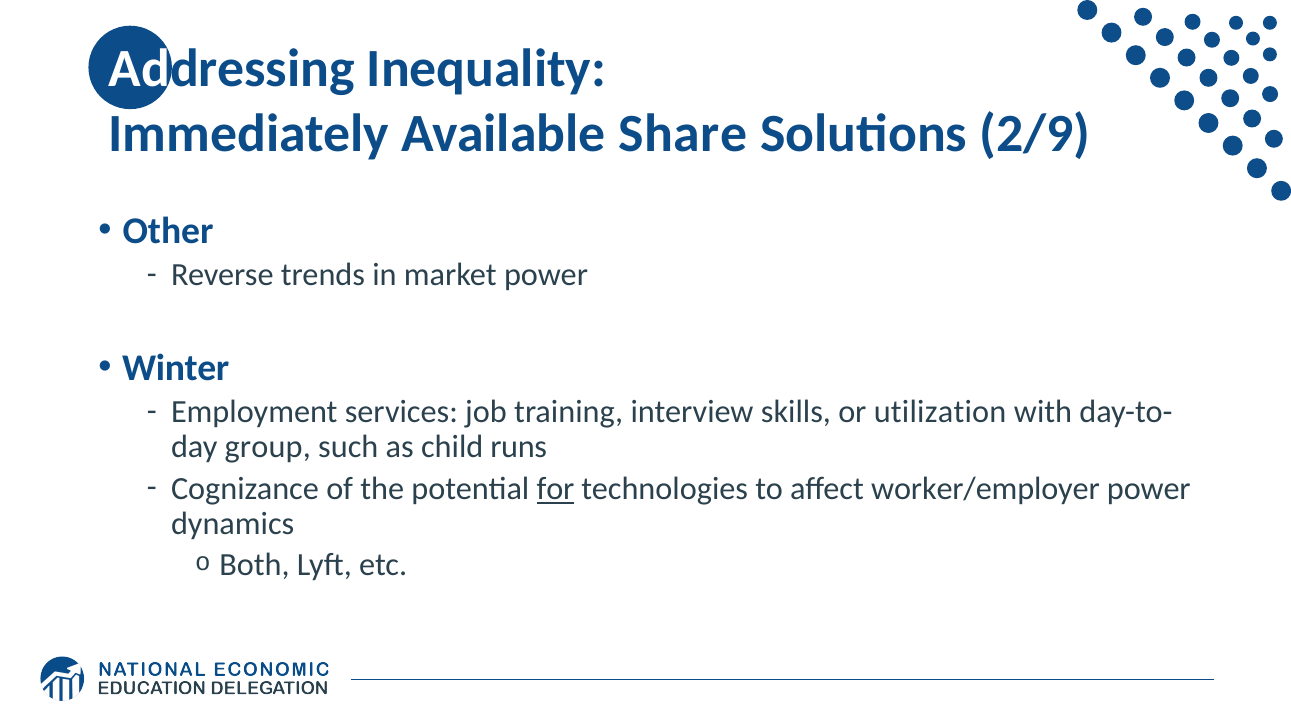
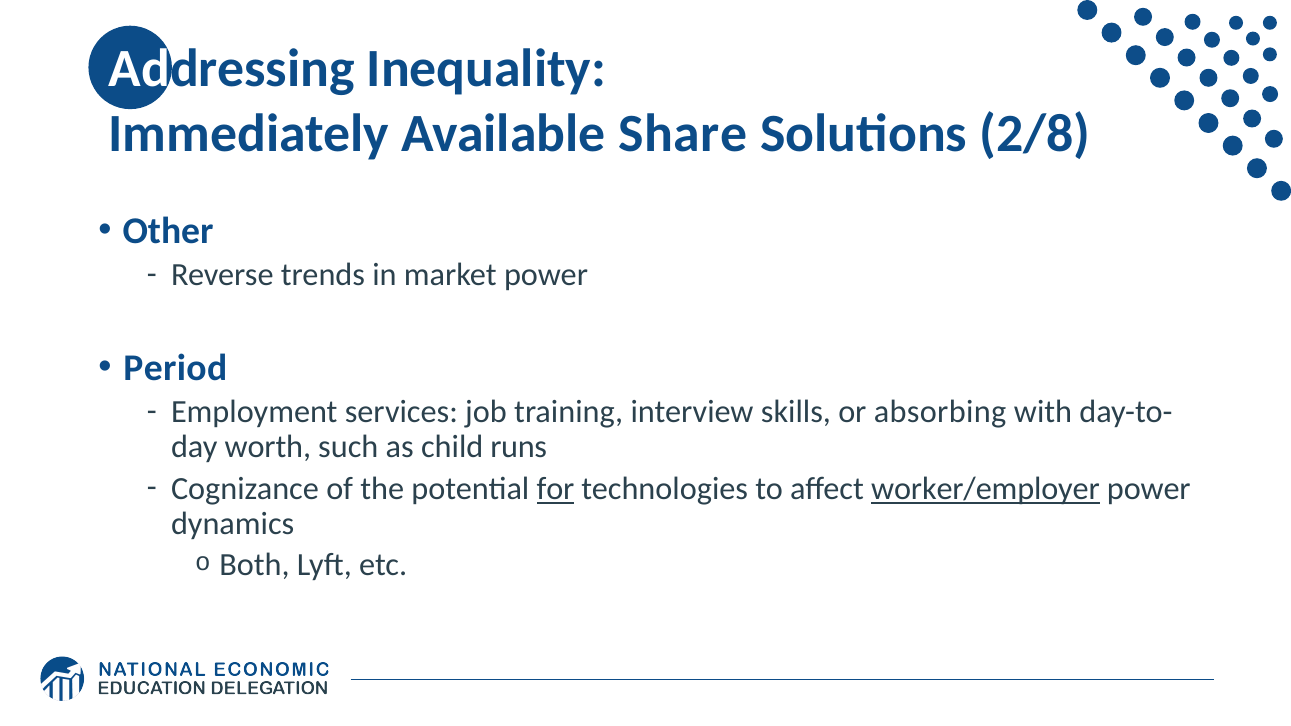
2/9: 2/9 -> 2/8 (1035, 133)
Winter: Winter -> Period (175, 368)
utilization: utilization -> absorbing (940, 412)
group: group -> worth (268, 447)
worker/employer underline: none -> present (985, 489)
